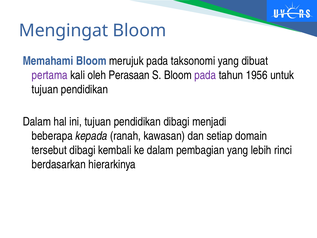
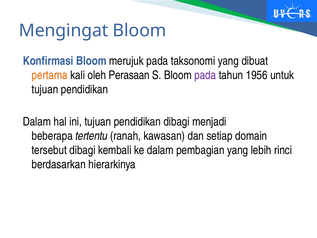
Memahami: Memahami -> Konfirmasi (48, 61)
pertama colour: purple -> orange (50, 75)
kepada: kepada -> tertentu (91, 136)
